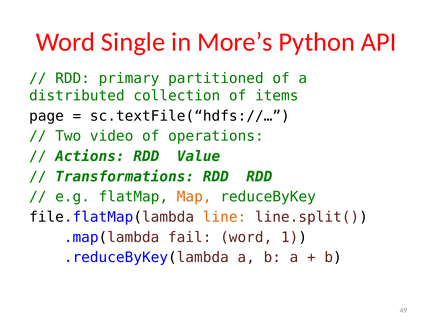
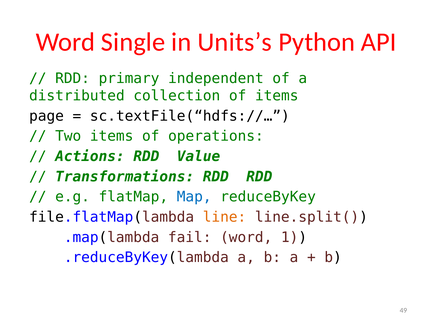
More’s: More’s -> Units’s (235, 42)
partitioned: partitioned -> independent (216, 78)
Two video: video -> items (112, 136)
Map colour: orange -> blue (194, 197)
